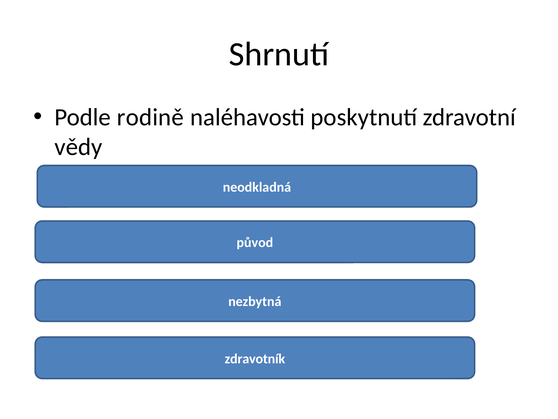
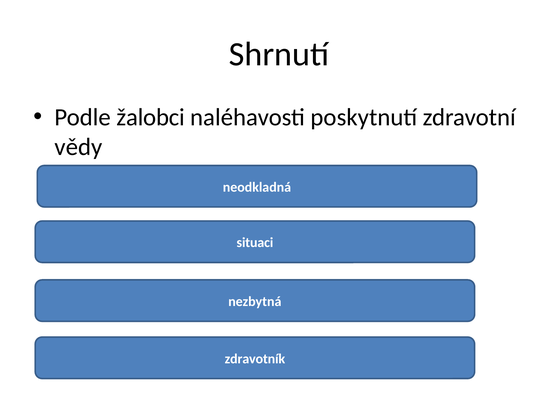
rodině: rodině -> žalobci (151, 117)
původ: původ -> situaci (255, 242)
